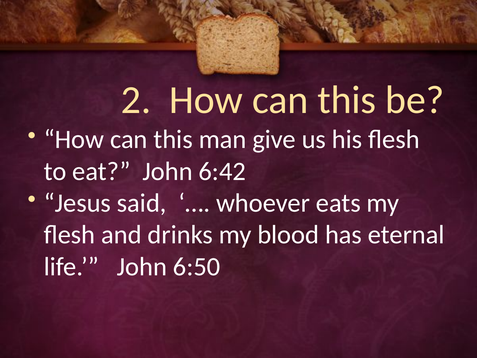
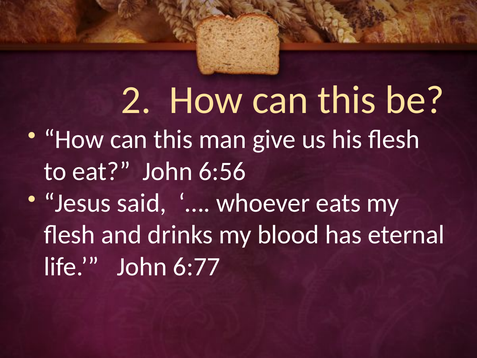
6:42: 6:42 -> 6:56 (222, 171)
6:50: 6:50 -> 6:77 (197, 267)
